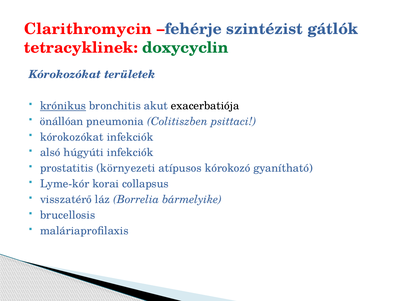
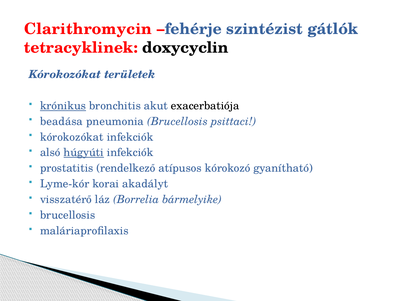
doxycyclin colour: green -> black (185, 48)
önállóan: önállóan -> beadása (62, 121)
pneumonia Colitiszben: Colitiszben -> Brucellosis (177, 121)
húgyúti underline: none -> present (84, 152)
környezeti: környezeti -> rendelkező (126, 168)
collapsus: collapsus -> akadályt (145, 184)
